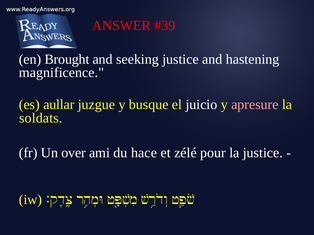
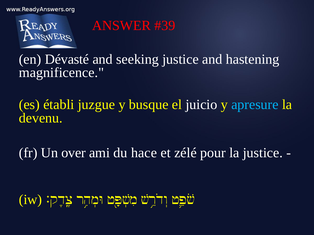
Brought: Brought -> Dévasté (67, 59)
aullar: aullar -> établi (59, 105)
apresure colour: pink -> light blue (255, 105)
soldats: soldats -> devenu (41, 118)
